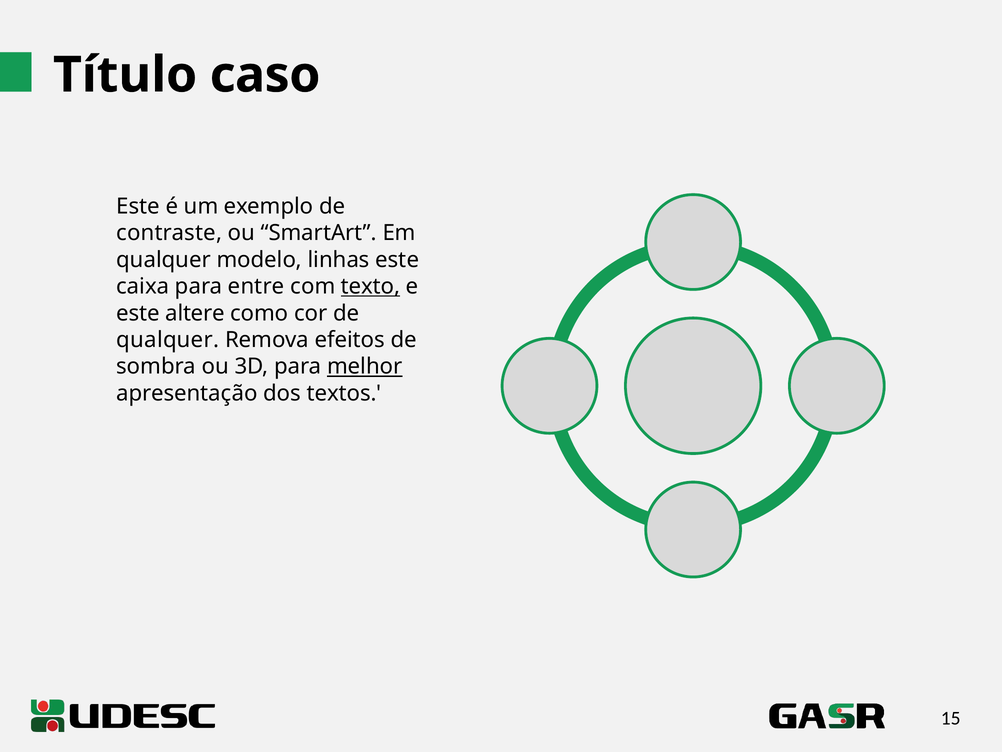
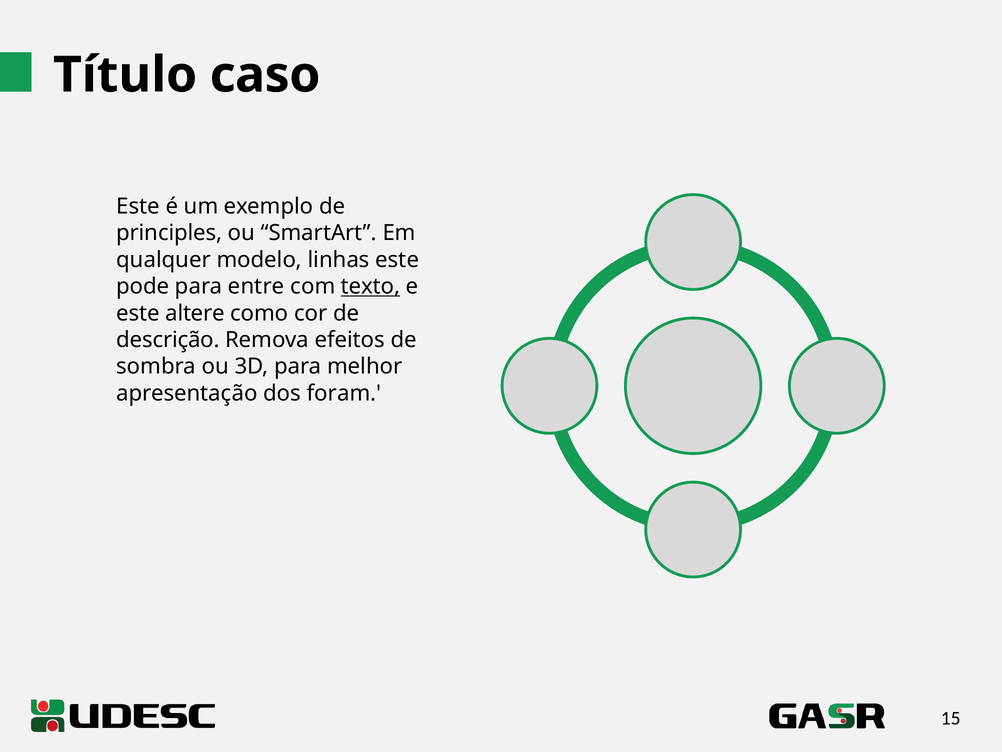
contraste: contraste -> principles (169, 233)
caixa: caixa -> pode (143, 286)
qualquer: qualquer -> descrição (168, 340)
melhor underline: present -> none (365, 366)
textos: textos -> foram (344, 393)
